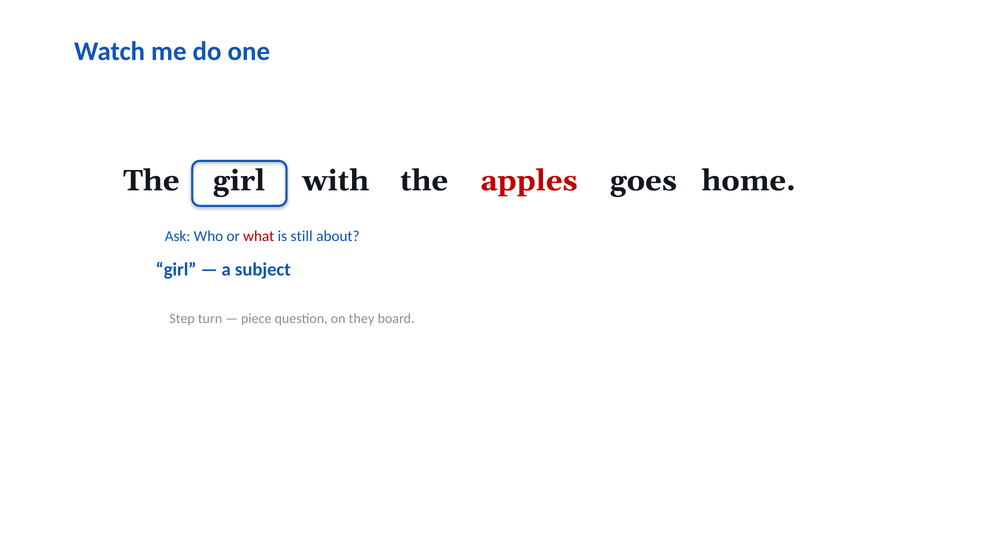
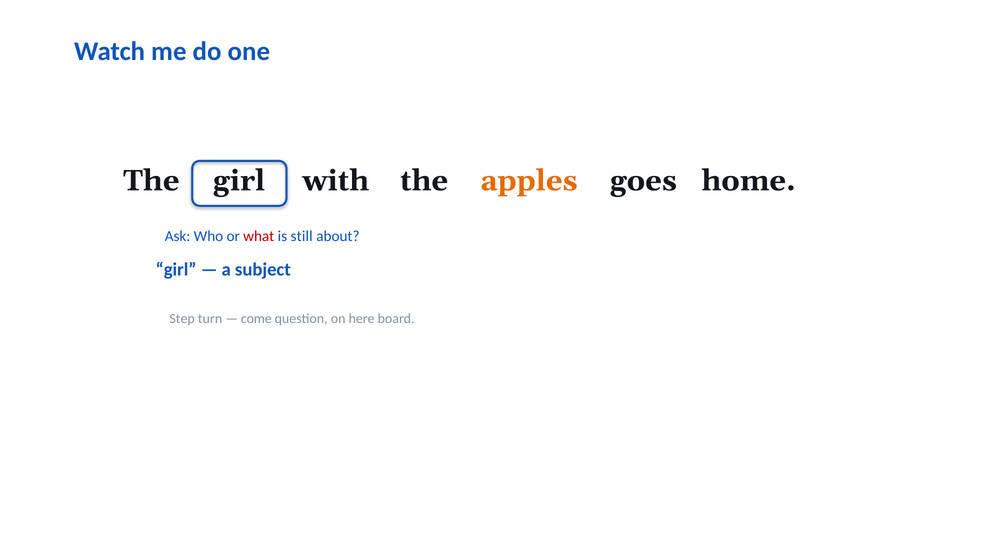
apples colour: red -> orange (529, 181)
piece: piece -> come (256, 319)
they: they -> here (362, 319)
